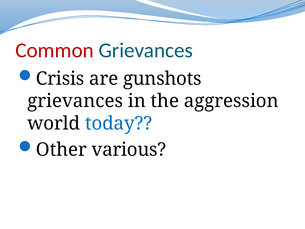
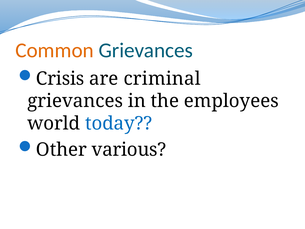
Common colour: red -> orange (55, 50)
gunshots: gunshots -> criminal (162, 79)
aggression: aggression -> employees (231, 101)
